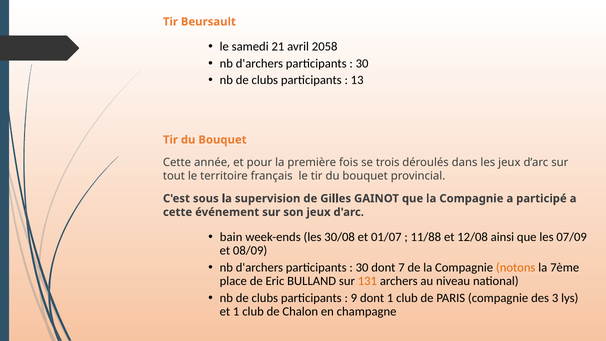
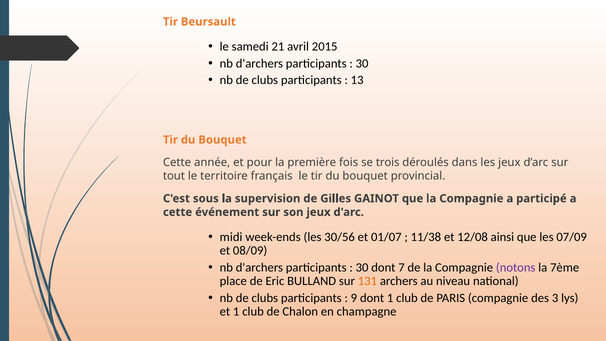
2058: 2058 -> 2015 (325, 47)
bain: bain -> midi (231, 237)
30/08: 30/08 -> 30/56 (340, 237)
11/88: 11/88 -> 11/38 (426, 237)
notons colour: orange -> purple (516, 267)
